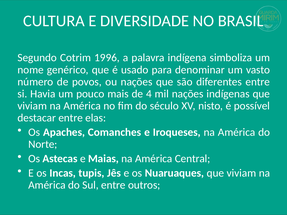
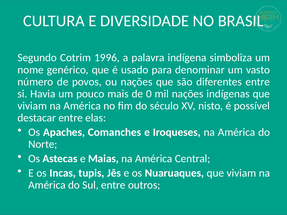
4: 4 -> 0 (149, 94)
